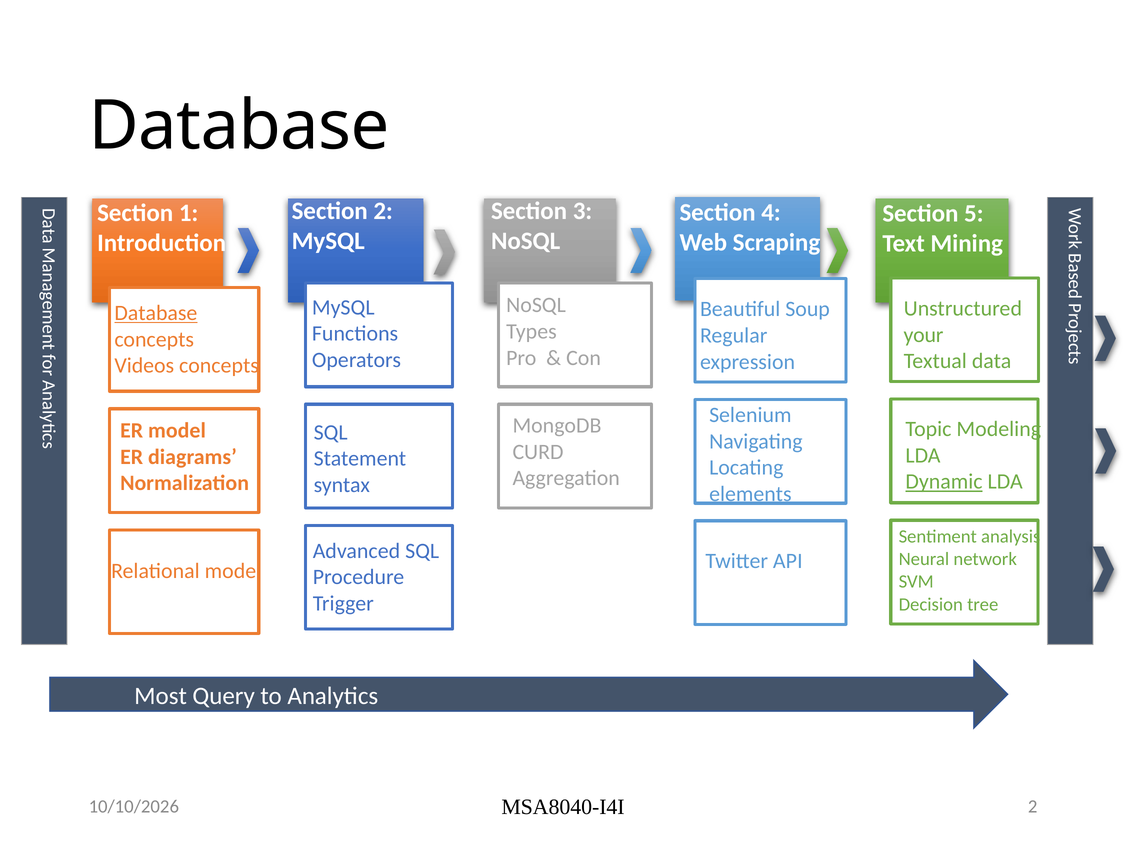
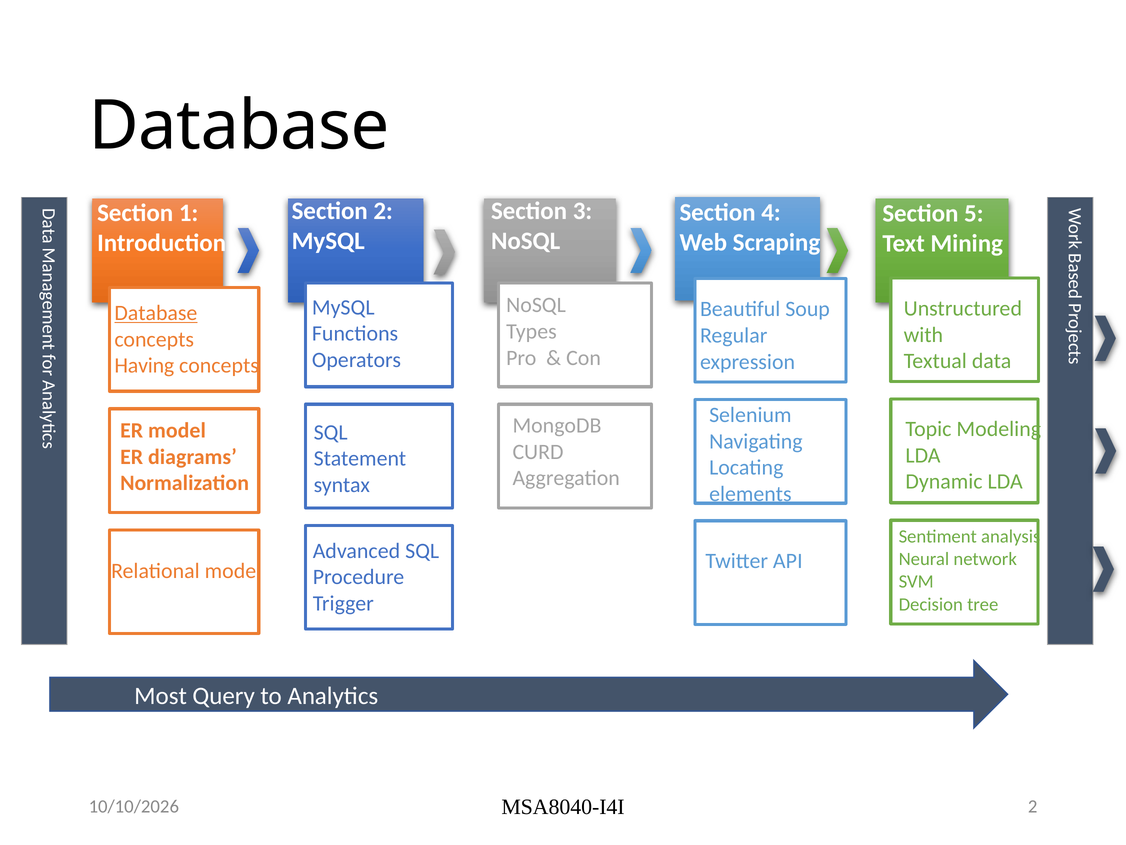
your: your -> with (923, 335)
Videos: Videos -> Having (144, 365)
Dynamic underline: present -> none (944, 481)
